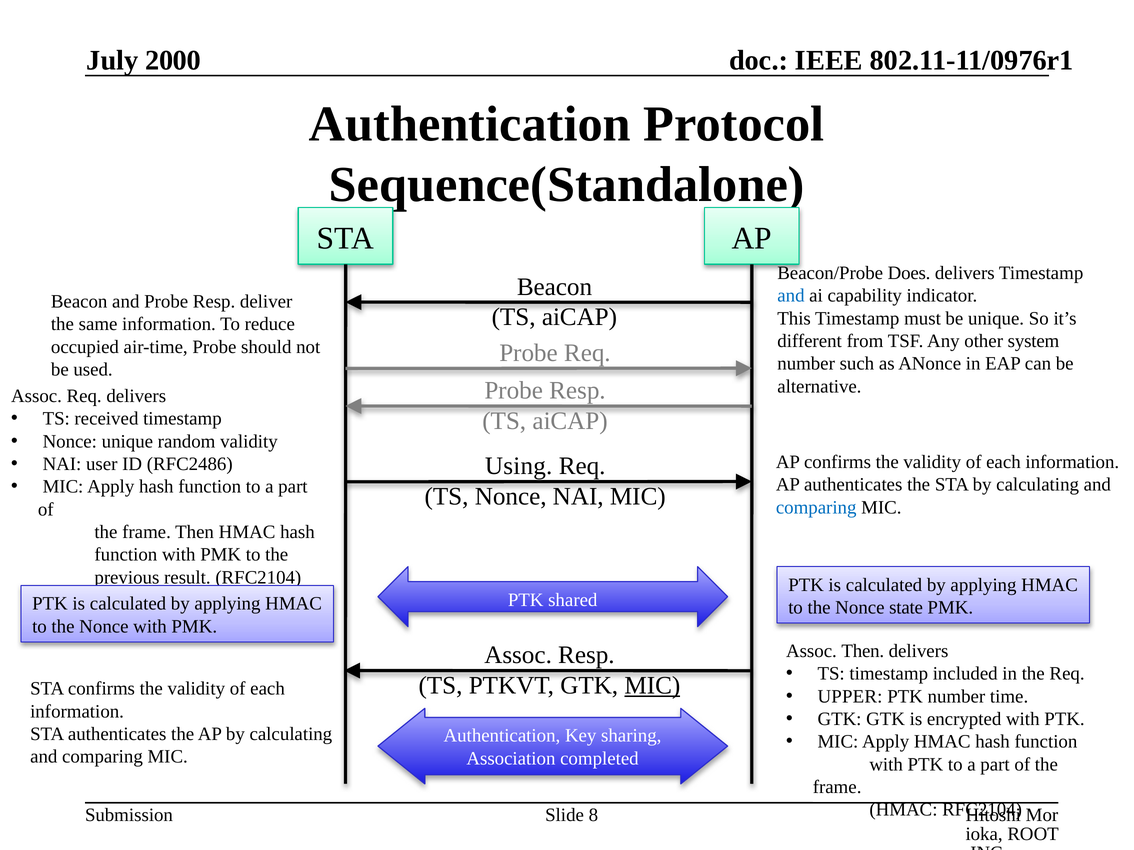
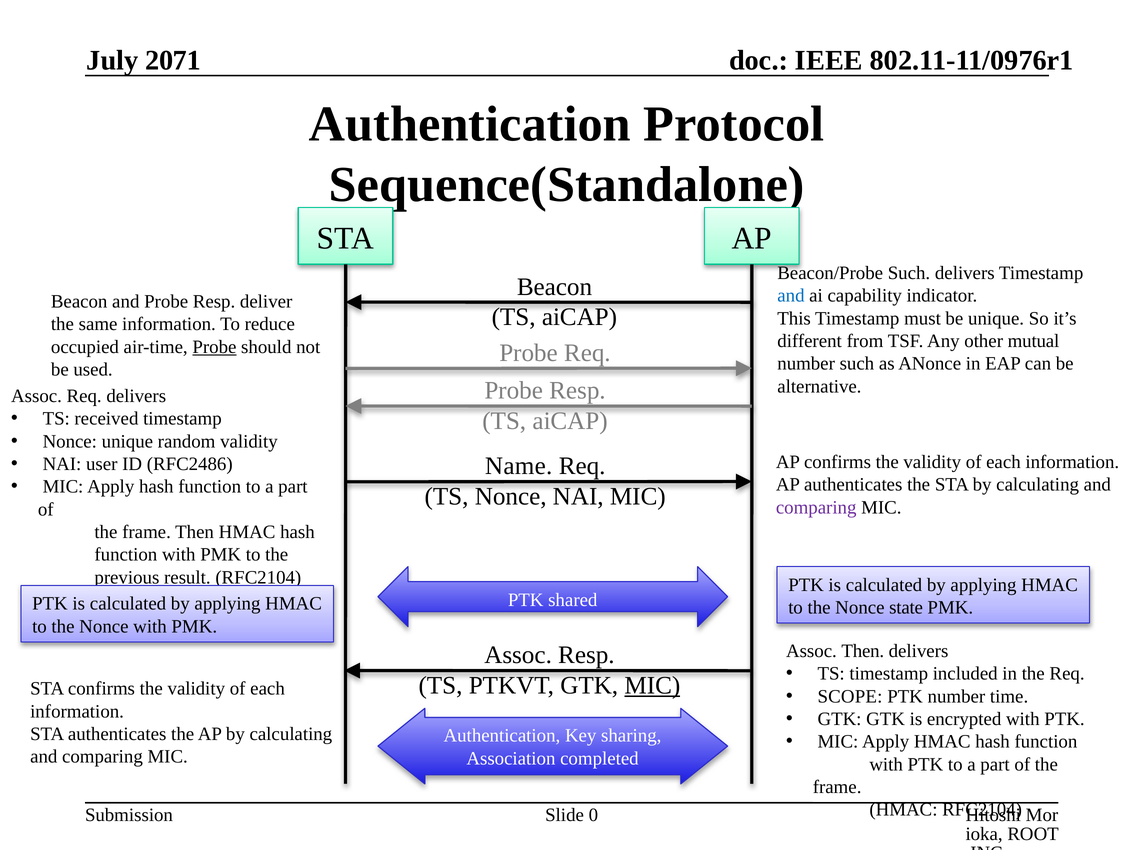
2000: 2000 -> 2071 (173, 61)
Beacon/Probe Does: Does -> Such (909, 273)
system: system -> mutual (1034, 341)
Probe underline: none -> present (214, 347)
Using: Using -> Name (519, 466)
comparing colour: blue -> purple (816, 508)
UPPER: UPPER -> SCOPE (850, 697)
8: 8 -> 0 (593, 816)
